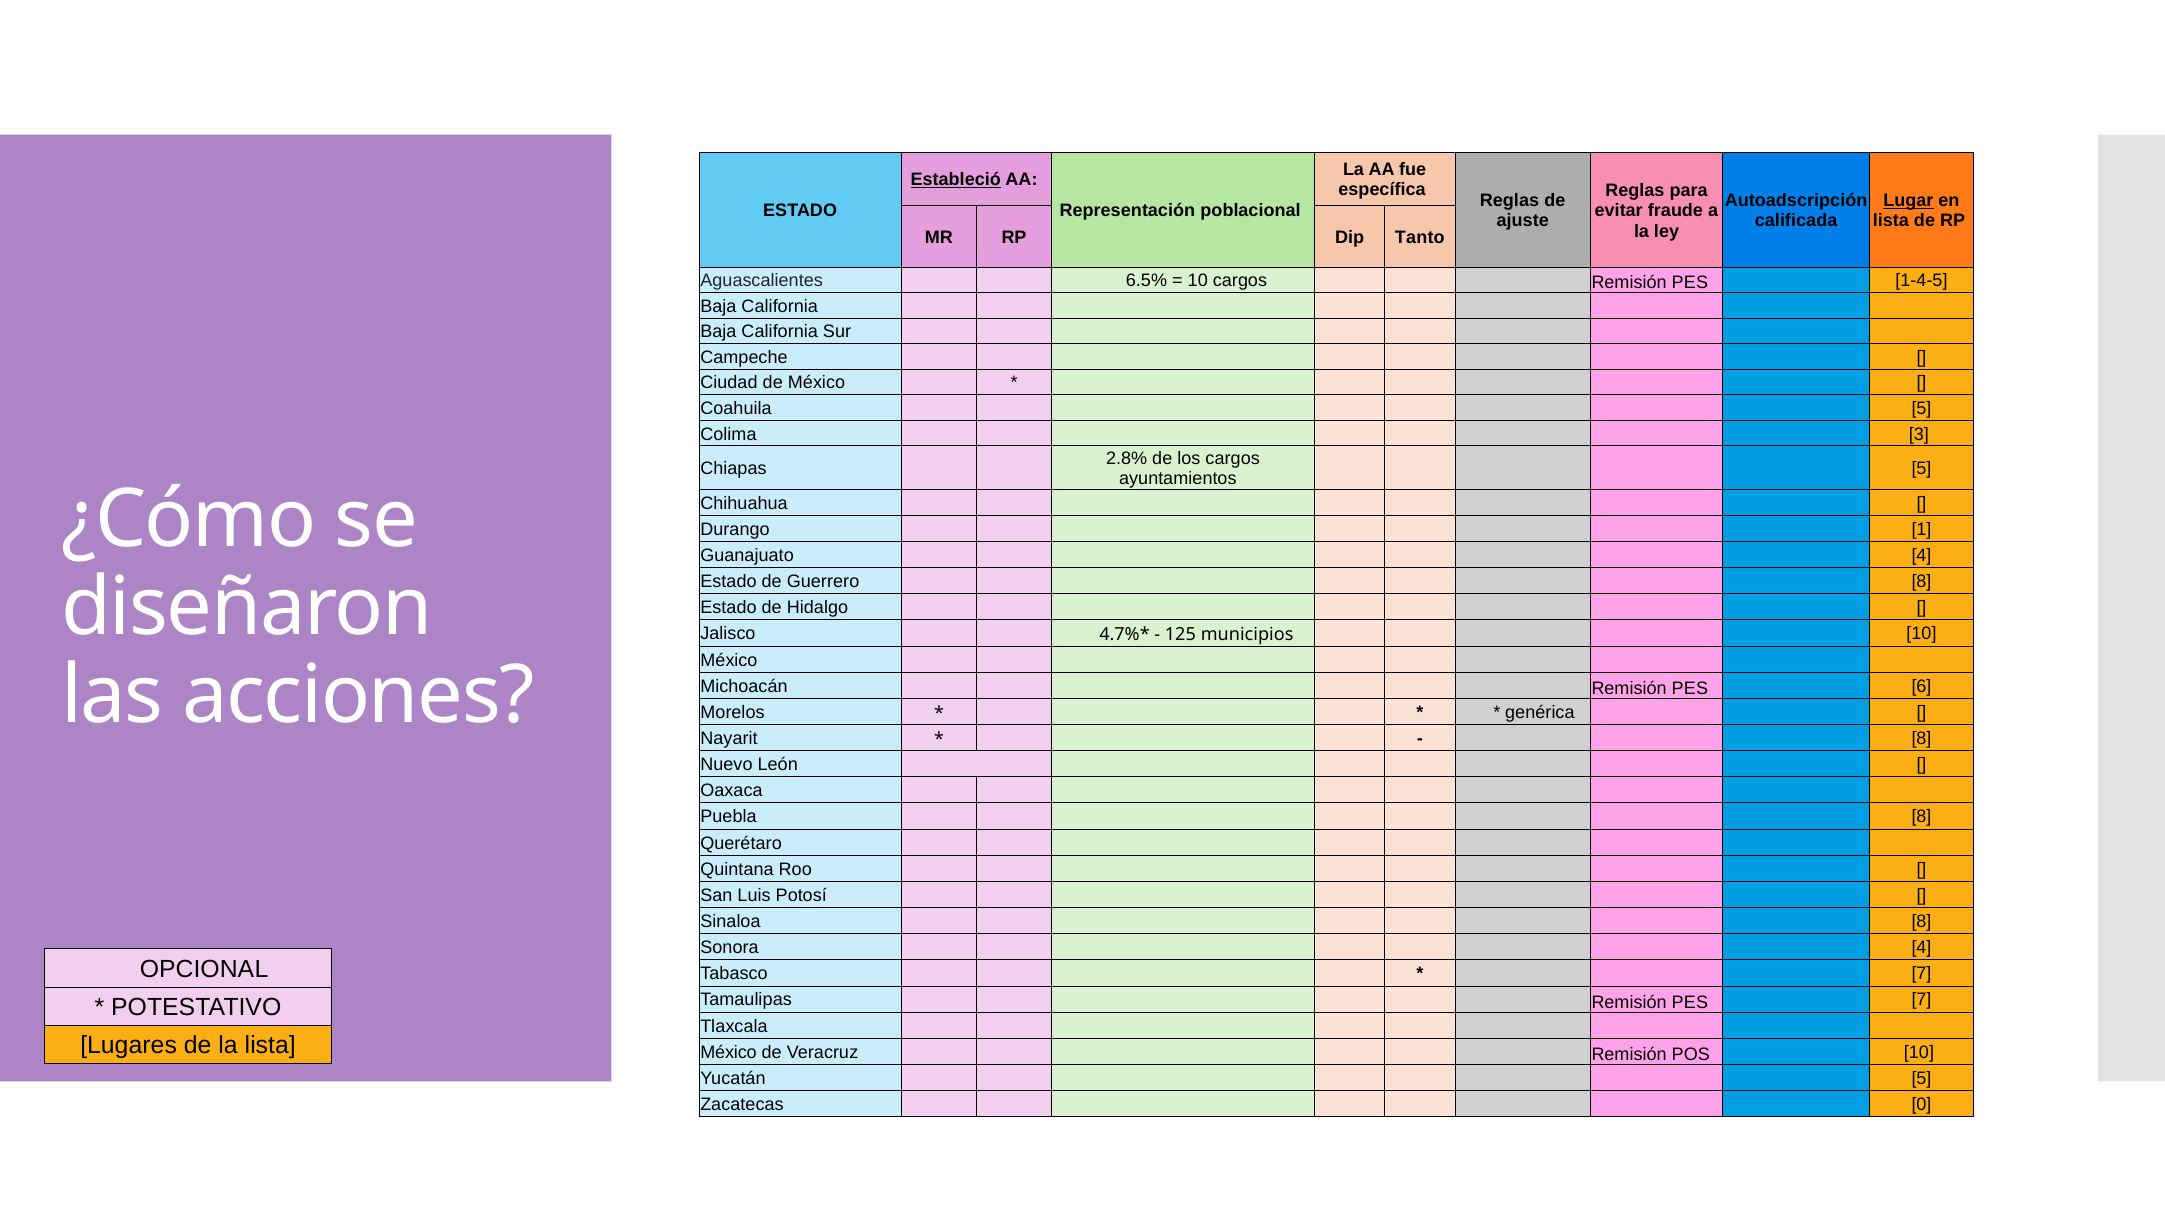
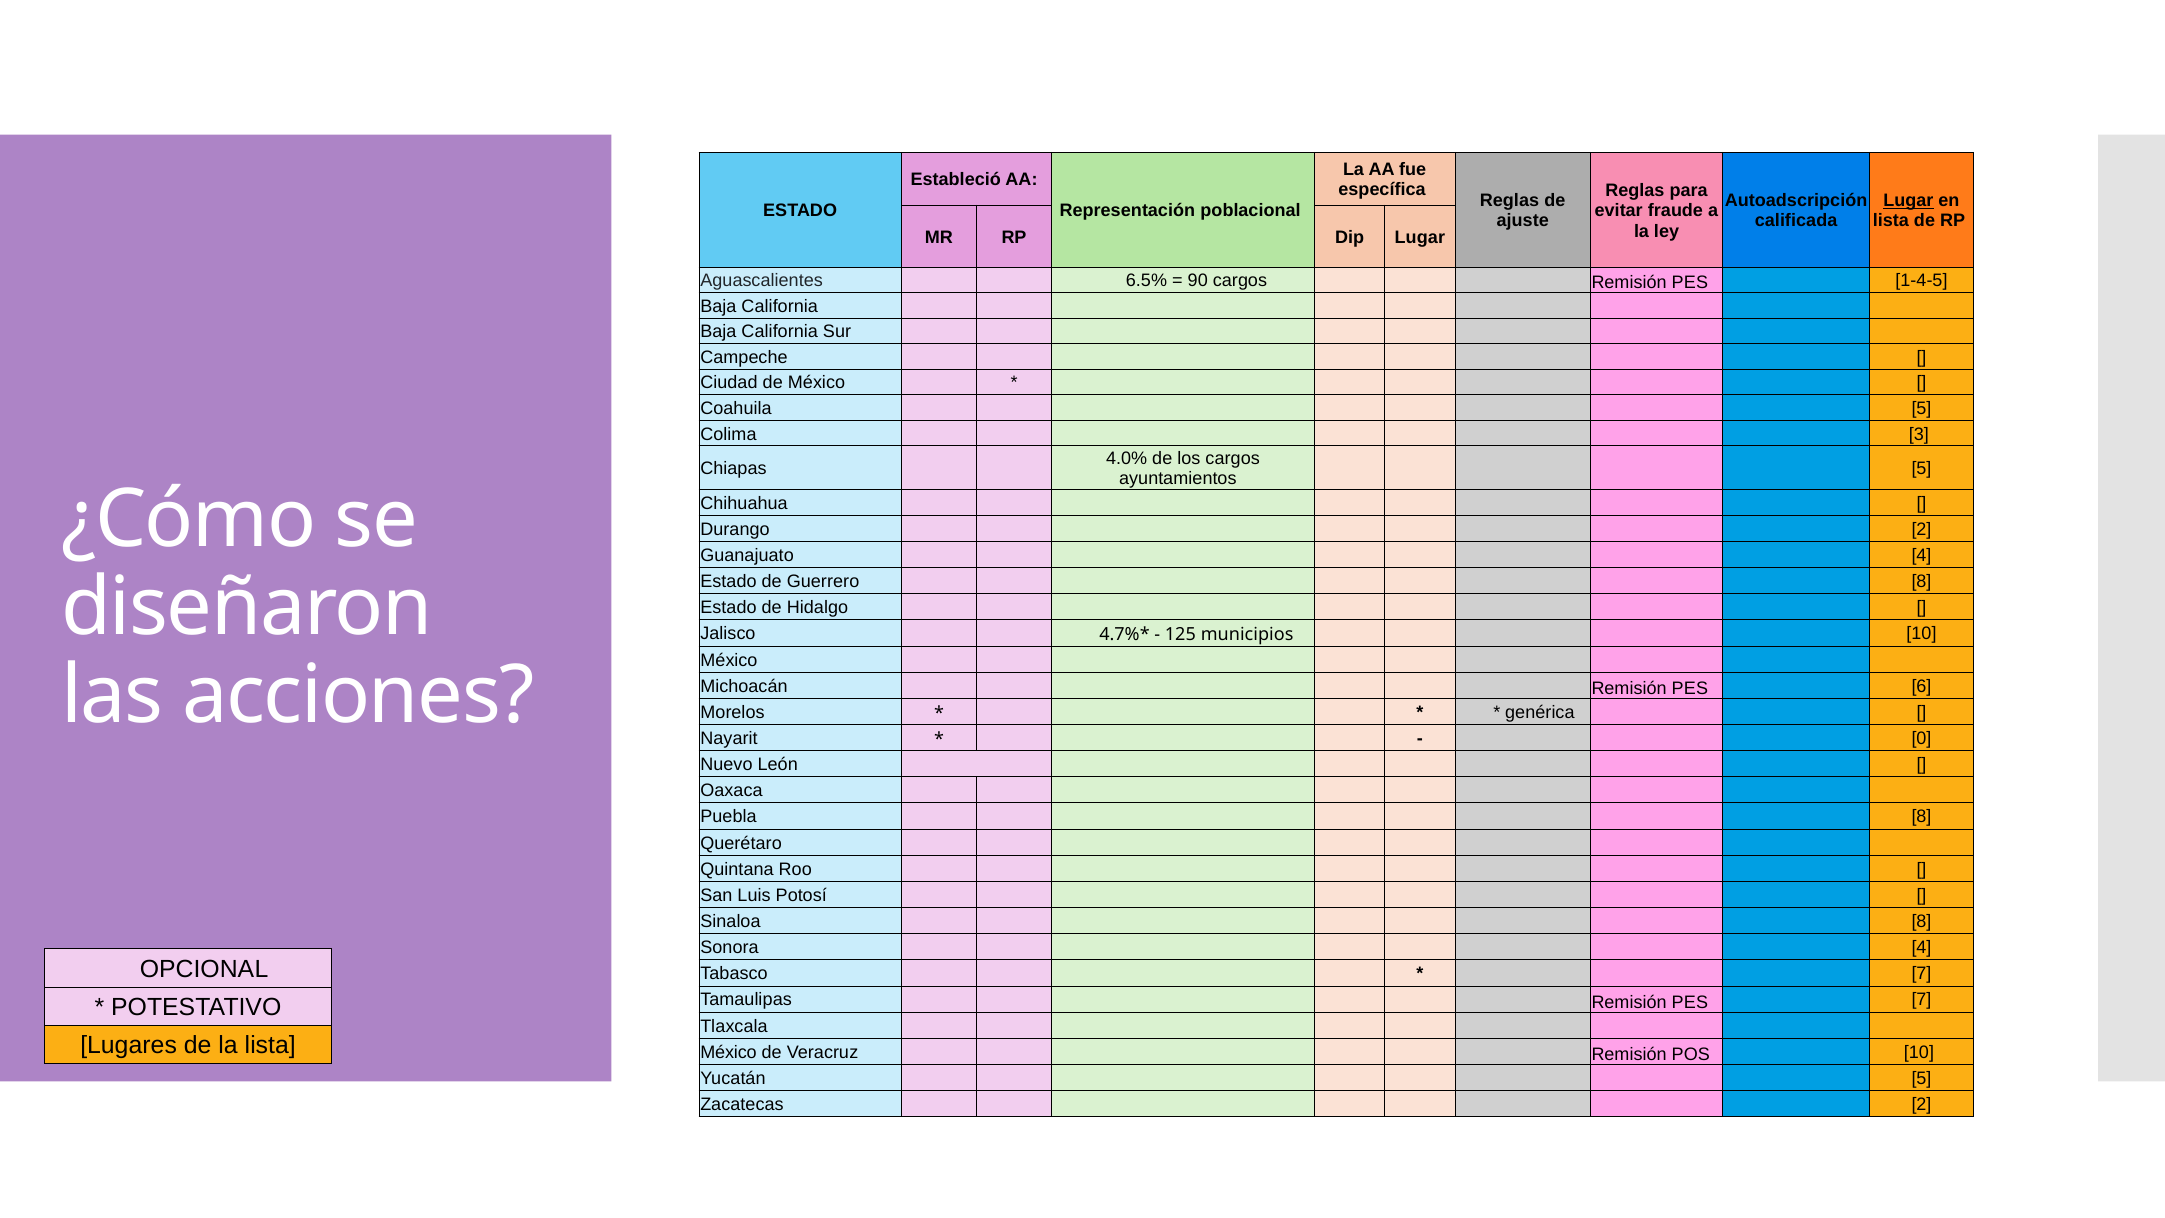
Estableció underline: present -> none (956, 180)
Dip Tanto: Tanto -> Lugar (1420, 237)
10: 10 -> 90 (1198, 281)
2.8%: 2.8% -> 4.0% (1127, 458)
1: 1 -> 2 (1921, 529)
8: 8 -> 0 (1921, 738)
0: 0 -> 2 (1921, 1104)
